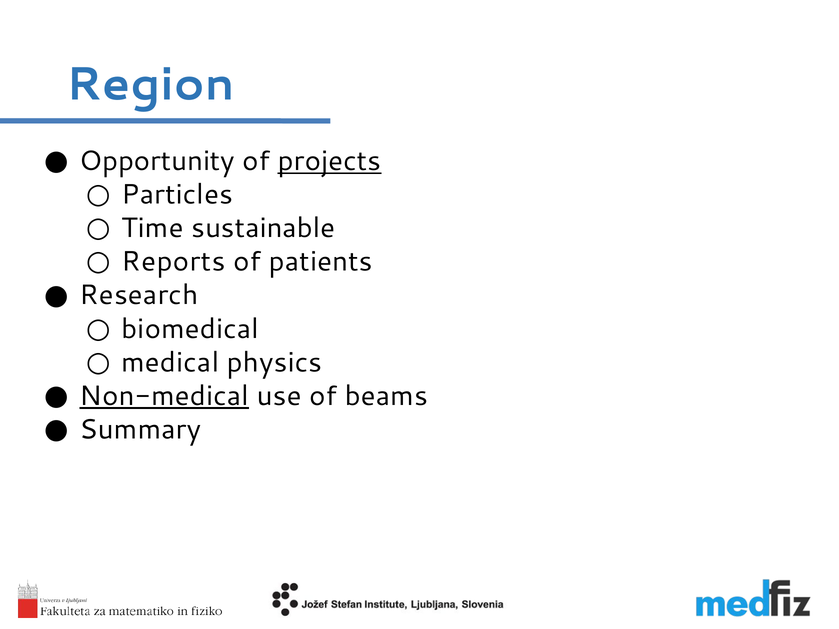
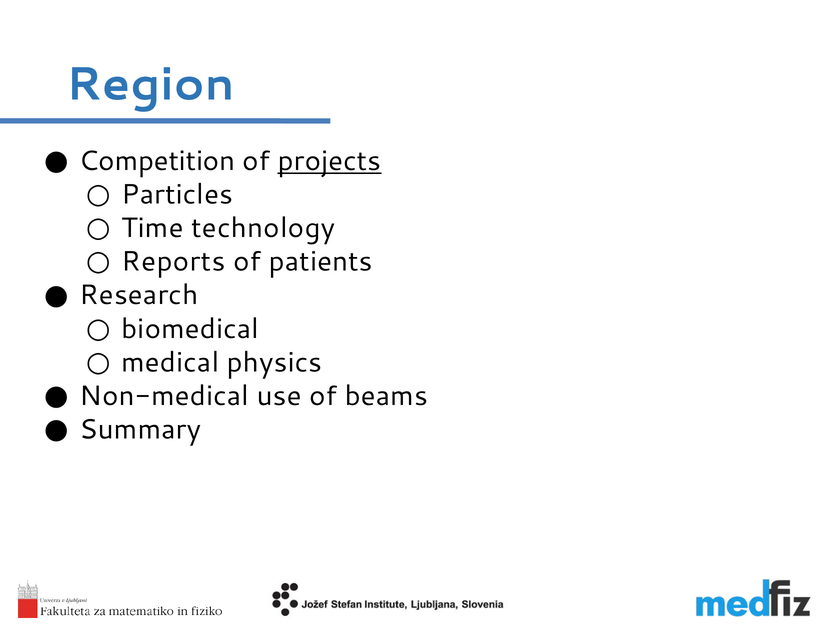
Opportunity: Opportunity -> Competition (157, 161)
sustainable: sustainable -> technology (263, 228)
Non-medical underline: present -> none (164, 396)
